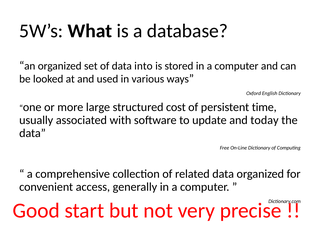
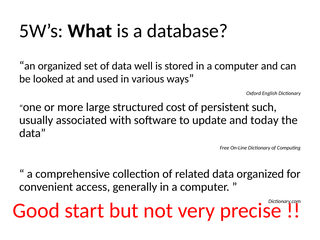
into: into -> well (144, 66)
time: time -> such (264, 107)
